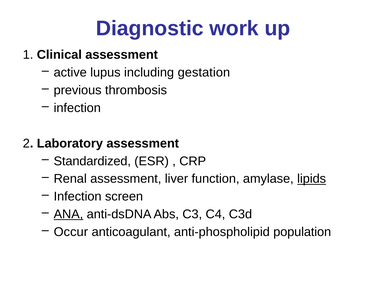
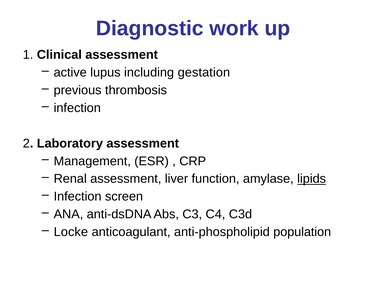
Standardized: Standardized -> Management (92, 161)
ANA underline: present -> none (68, 214)
Occur: Occur -> Locke (71, 232)
